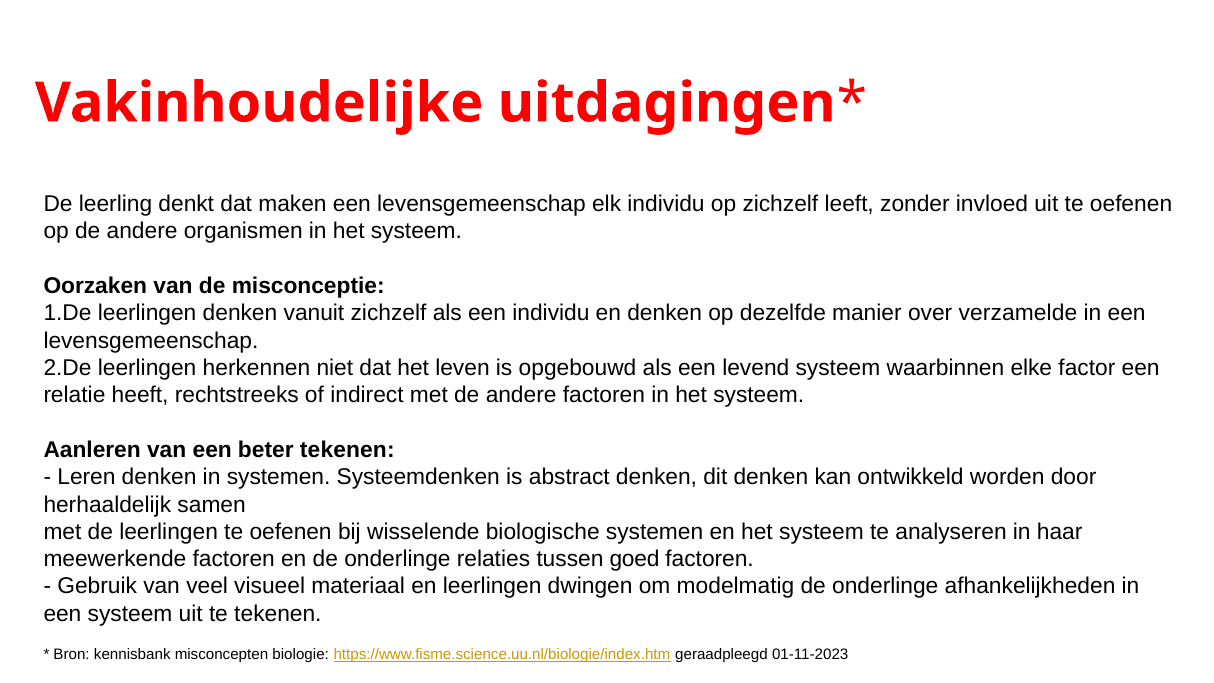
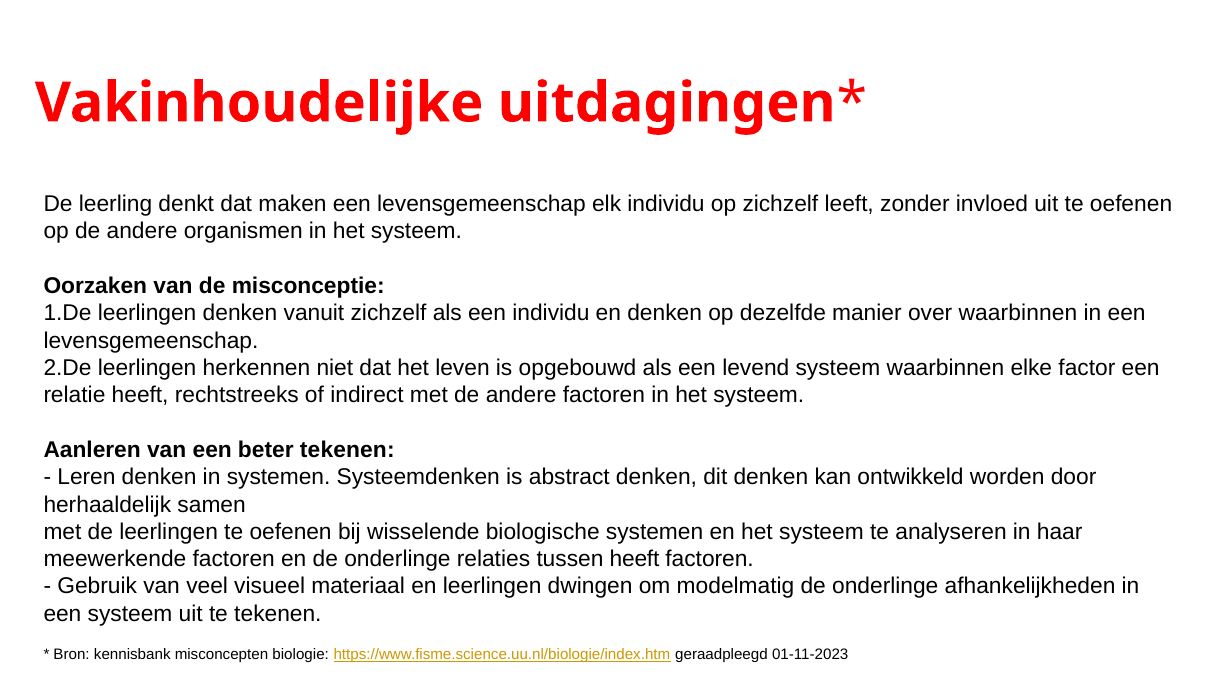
over verzamelde: verzamelde -> waarbinnen (1018, 313)
tussen goed: goed -> heeft (635, 559)
